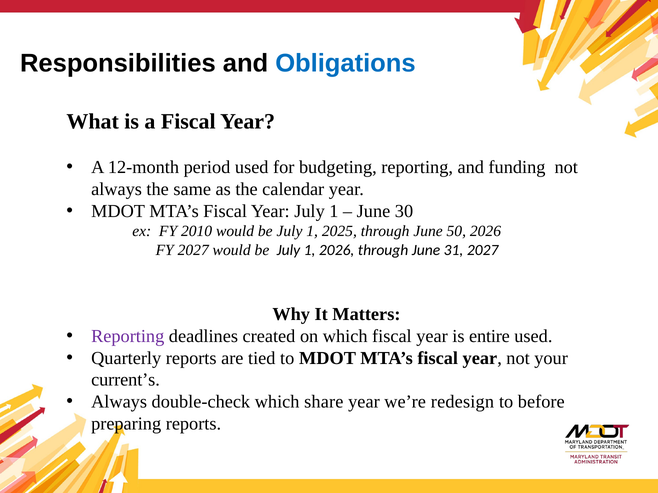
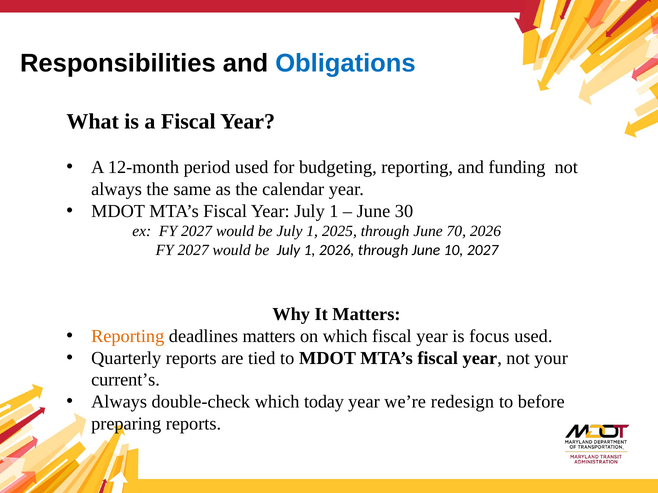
ex FY 2010: 2010 -> 2027 (197, 231)
50: 50 -> 70 (456, 231)
31: 31 -> 10 (454, 250)
Reporting colour: purple -> orange (128, 336)
deadlines created: created -> matters (269, 336)
entire: entire -> focus (489, 336)
share: share -> today (324, 402)
